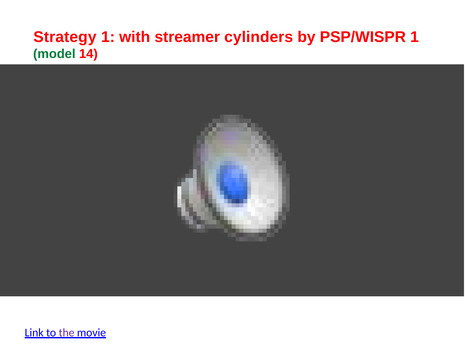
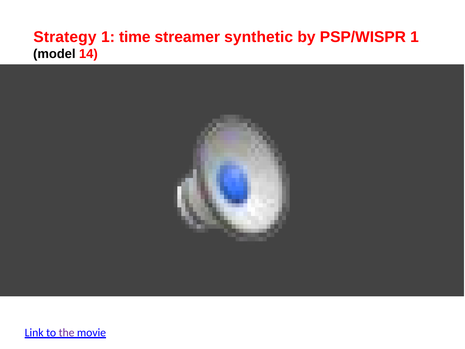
with: with -> time (135, 37)
cylinders: cylinders -> synthetic (259, 37)
model colour: green -> black (54, 54)
